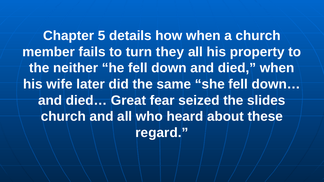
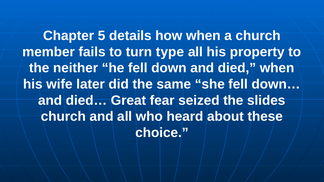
they: they -> type (170, 52)
regard: regard -> choice (162, 133)
